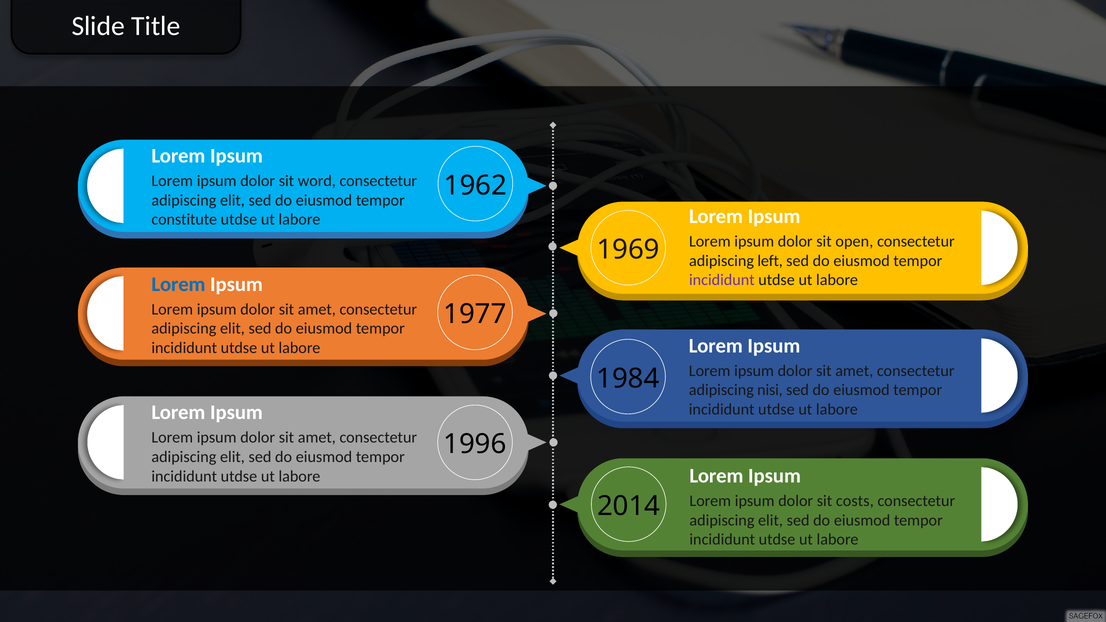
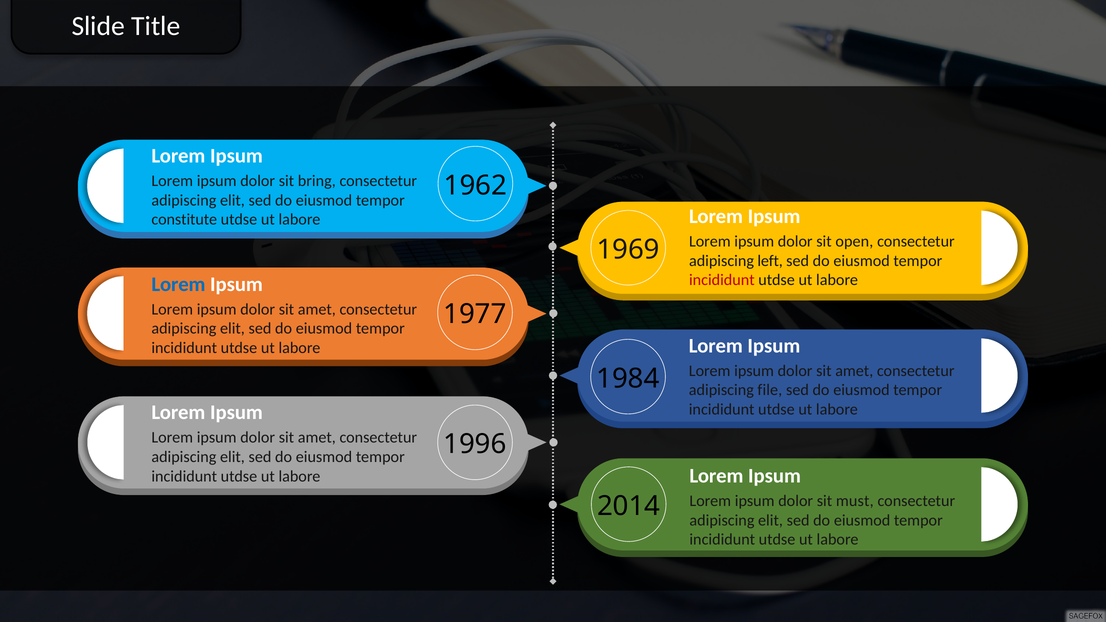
word: word -> bring (317, 181)
incididunt colour: purple -> red (722, 280)
nisi: nisi -> file (770, 390)
costs: costs -> must (855, 501)
